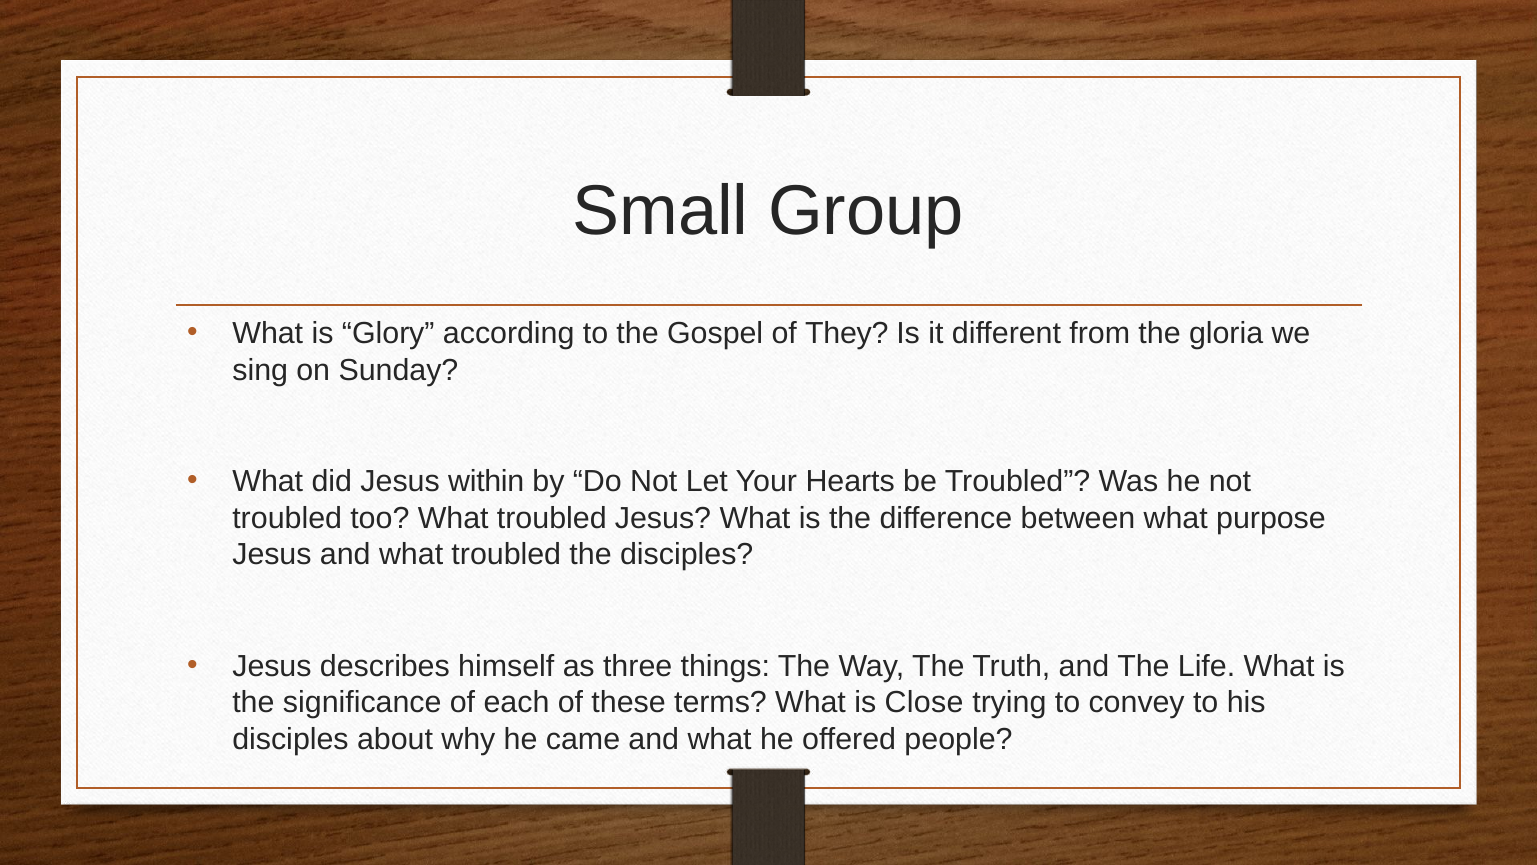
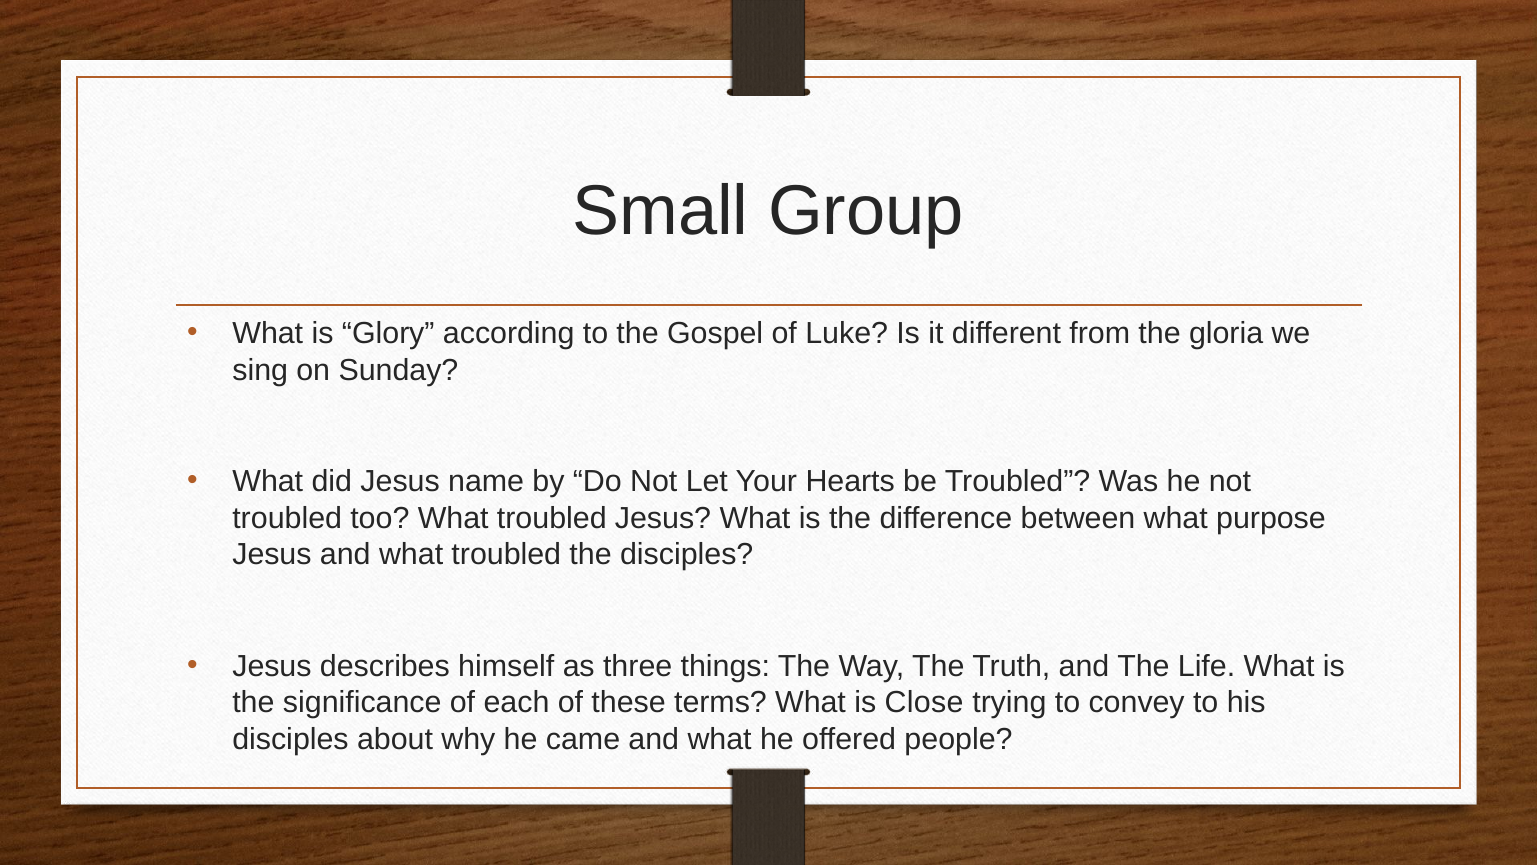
They: They -> Luke (847, 334)
within: within -> name (486, 481)
